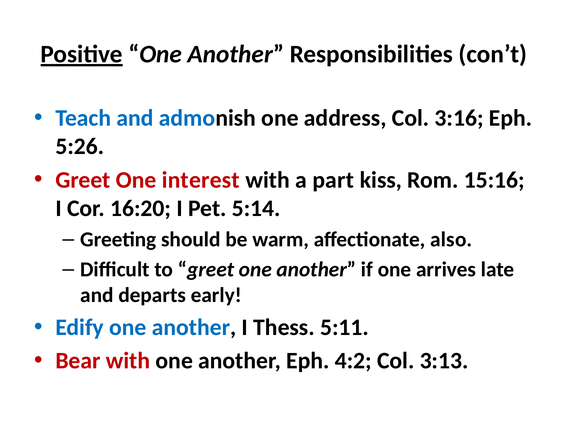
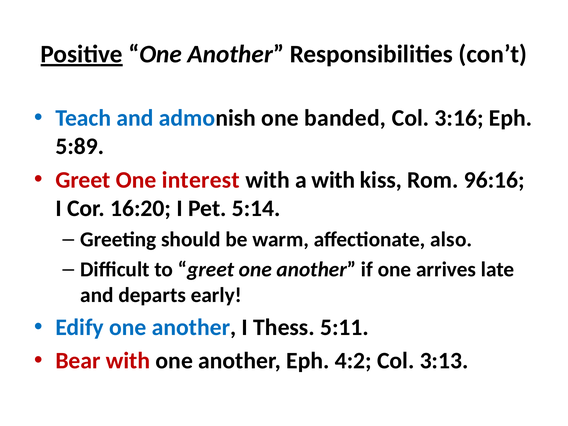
address: address -> banded (345, 118)
5:26: 5:26 -> 5:89 (80, 146)
a part: part -> with (333, 180)
15:16: 15:16 -> 96:16 (494, 180)
